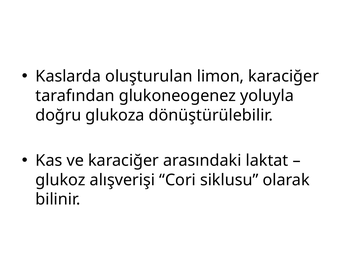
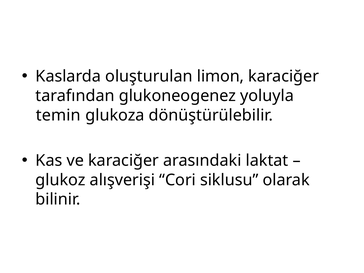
doğru: doğru -> temin (58, 115)
